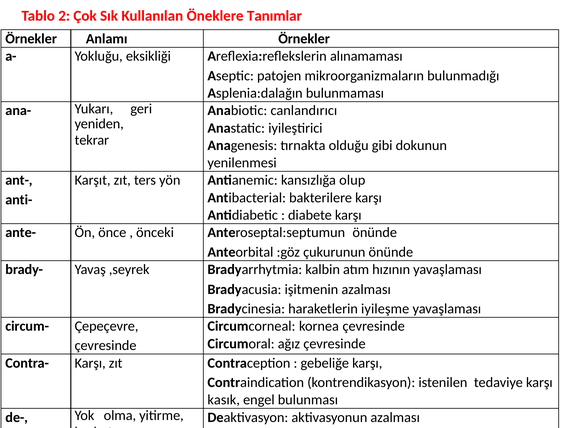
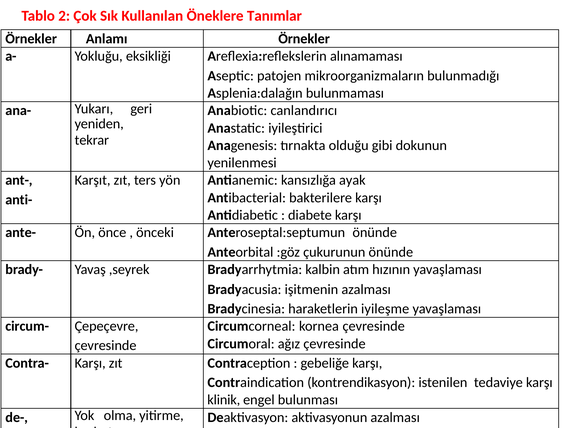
olup: olup -> ayak (352, 180)
kasık: kasık -> klinik (224, 400)
